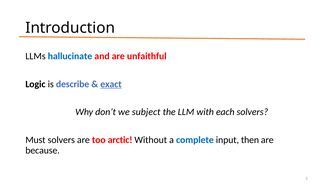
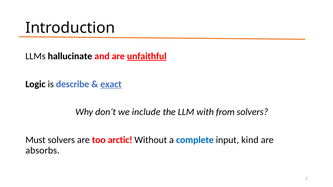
hallucinate colour: blue -> black (70, 56)
unfaithful underline: none -> present (147, 56)
subject: subject -> include (146, 112)
each: each -> from (225, 112)
then: then -> kind (250, 140)
because: because -> absorbs (42, 151)
